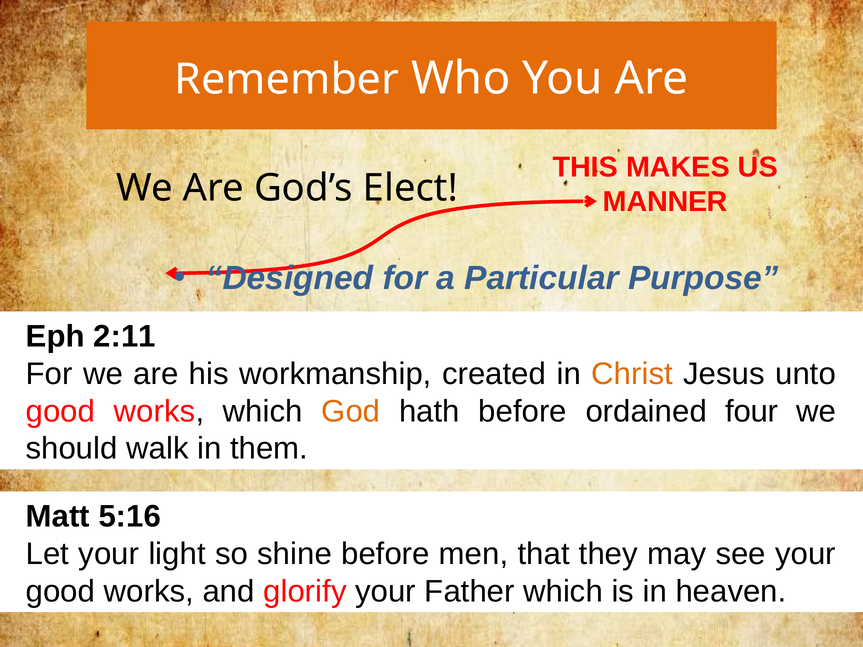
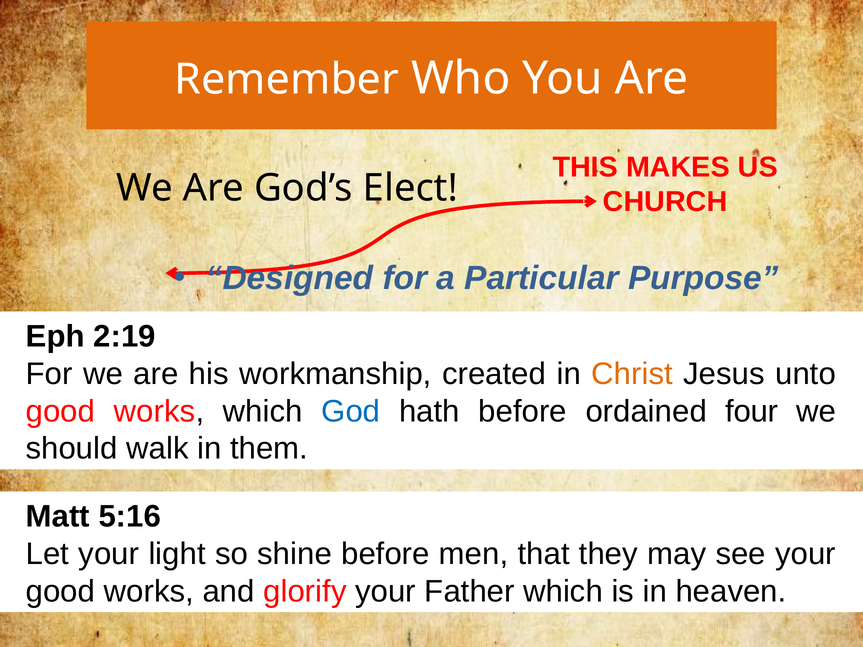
MANNER: MANNER -> CHURCH (665, 202)
2:11: 2:11 -> 2:19 (125, 337)
God colour: orange -> blue (351, 411)
